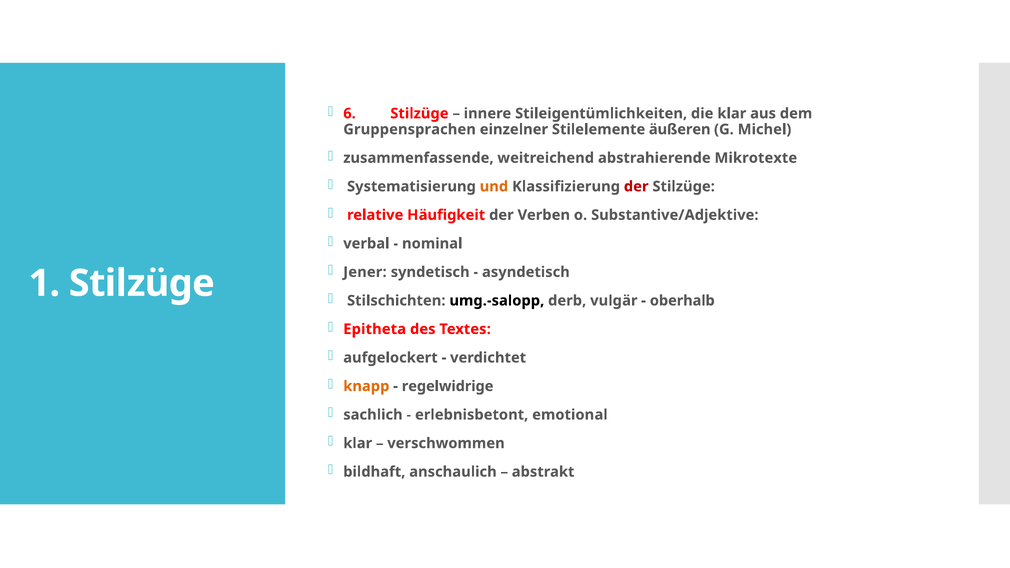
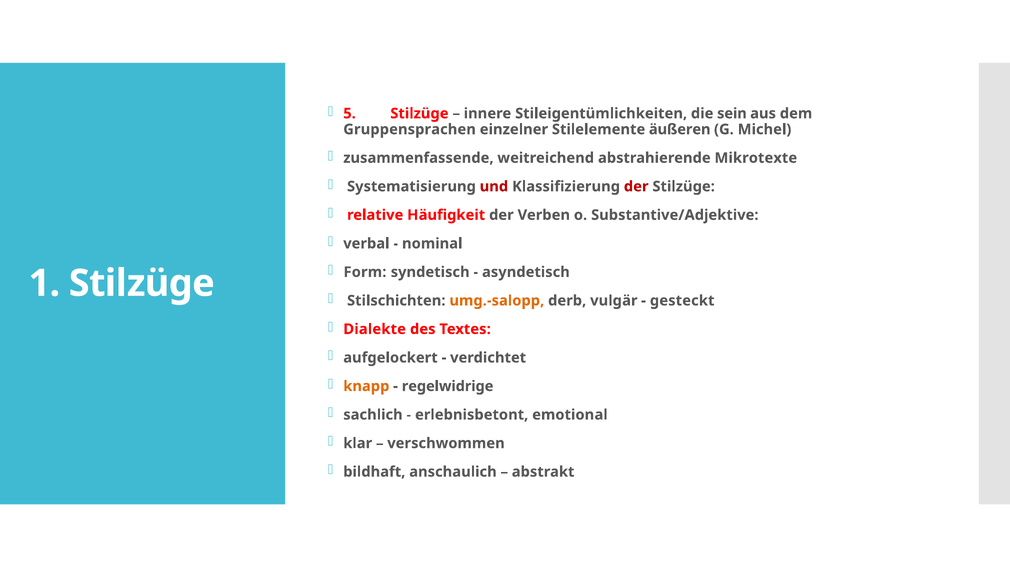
6: 6 -> 5 (350, 114)
die klar: klar -> sein (732, 114)
und colour: orange -> red (494, 187)
Jener: Jener -> Form (365, 272)
umg.-salopp colour: black -> orange (497, 301)
oberhalb: oberhalb -> gesteckt (682, 301)
Epitheta: Epitheta -> Dialekte (375, 329)
